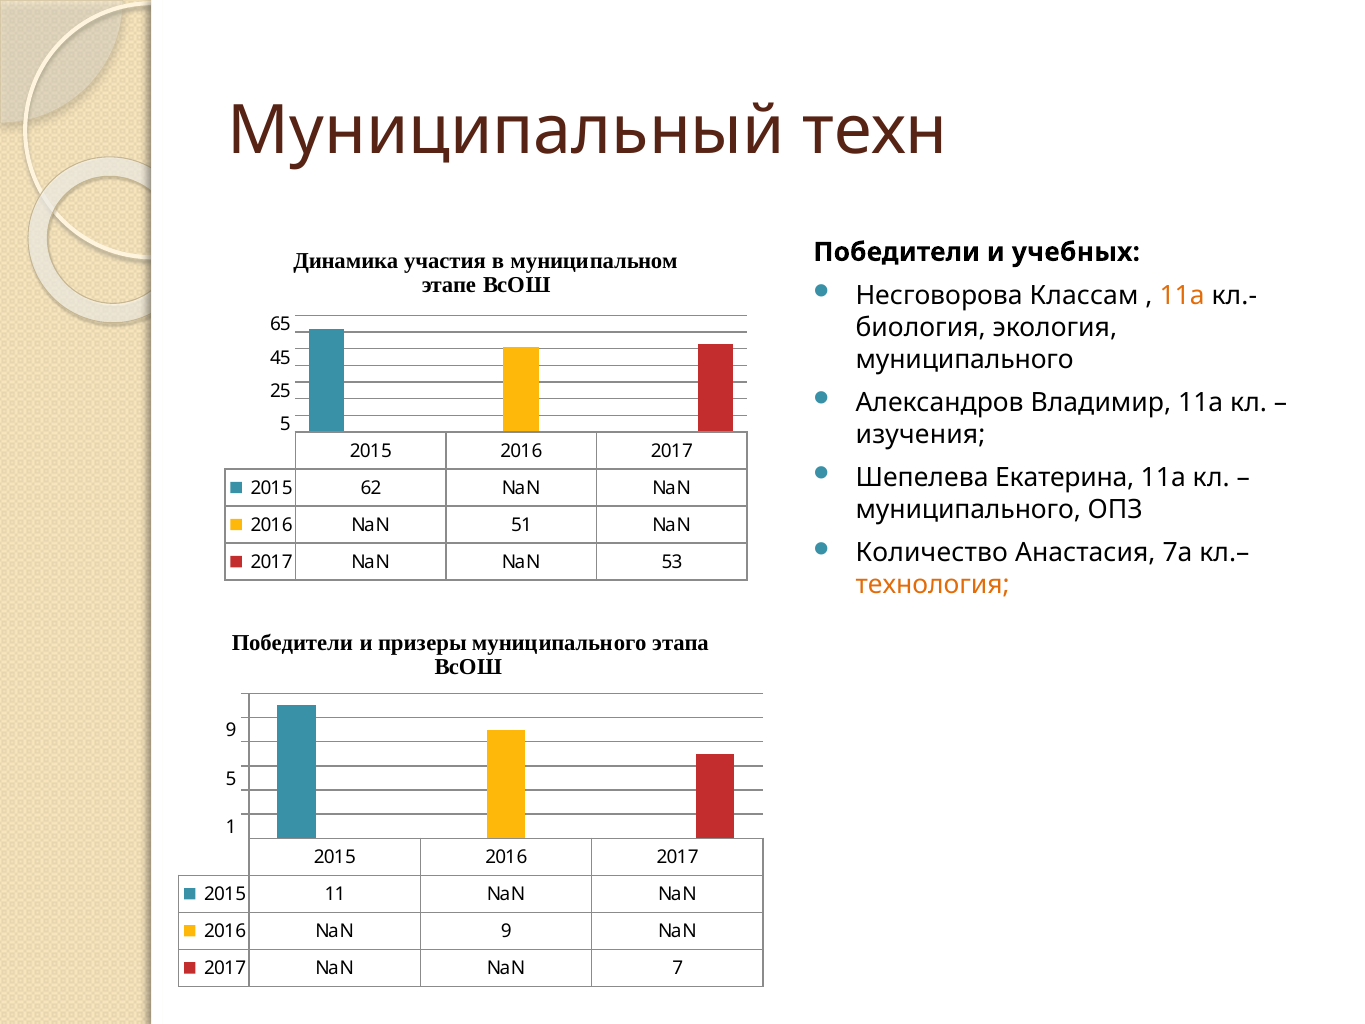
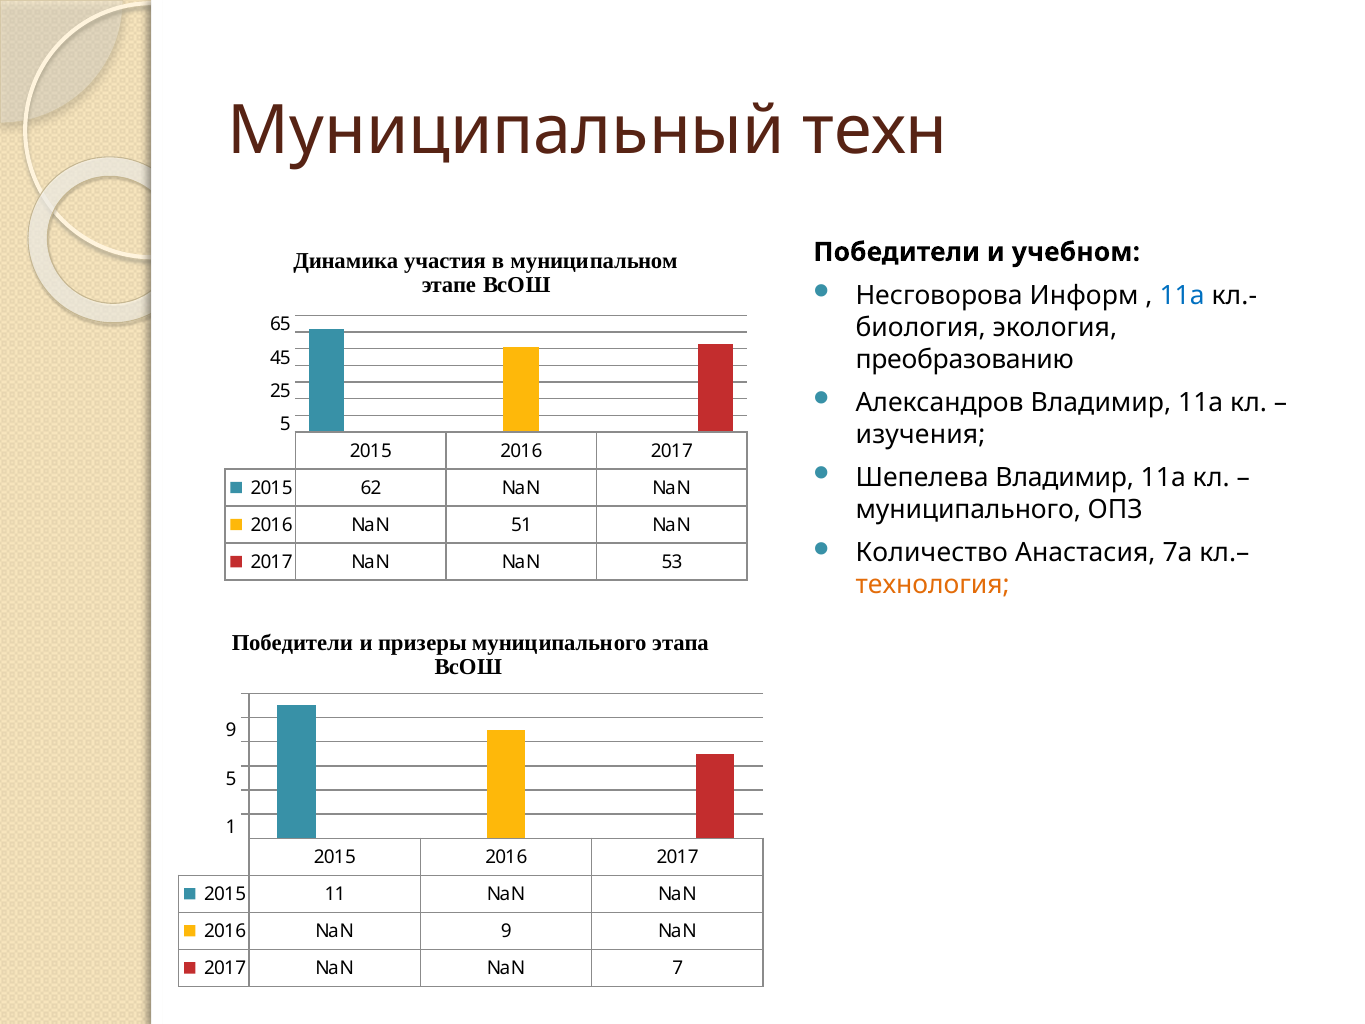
учебных: учебных -> учебном (1076, 252)
Классам: Классам -> Информ (1084, 295)
11а colour: orange -> blue (1182, 295)
муниципального: муниципального -> преобразованию (965, 359)
Шепелева Екатерина: Екатерина -> Владимир (1065, 478)
